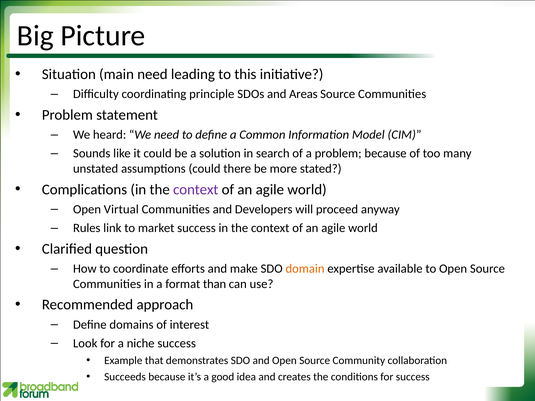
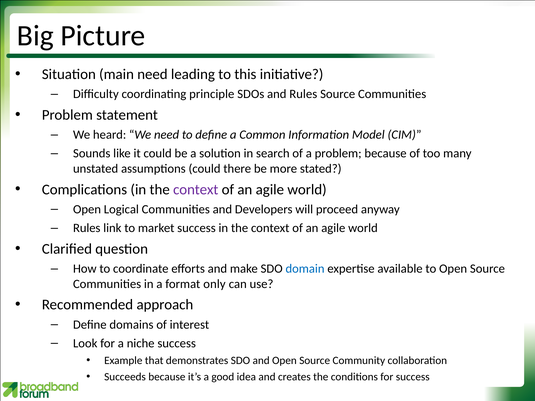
and Areas: Areas -> Rules (303, 94)
Virtual: Virtual -> Logical (121, 209)
domain colour: orange -> blue (305, 269)
than: than -> only (214, 284)
